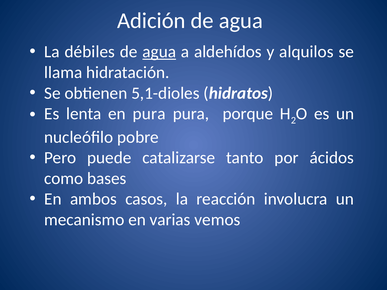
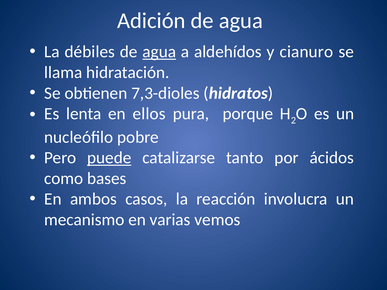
alquilos: alquilos -> cianuro (306, 52)
5,1-dioles: 5,1-dioles -> 7,3-dioles (165, 93)
en pura: pura -> ellos (149, 114)
puede underline: none -> present (109, 158)
